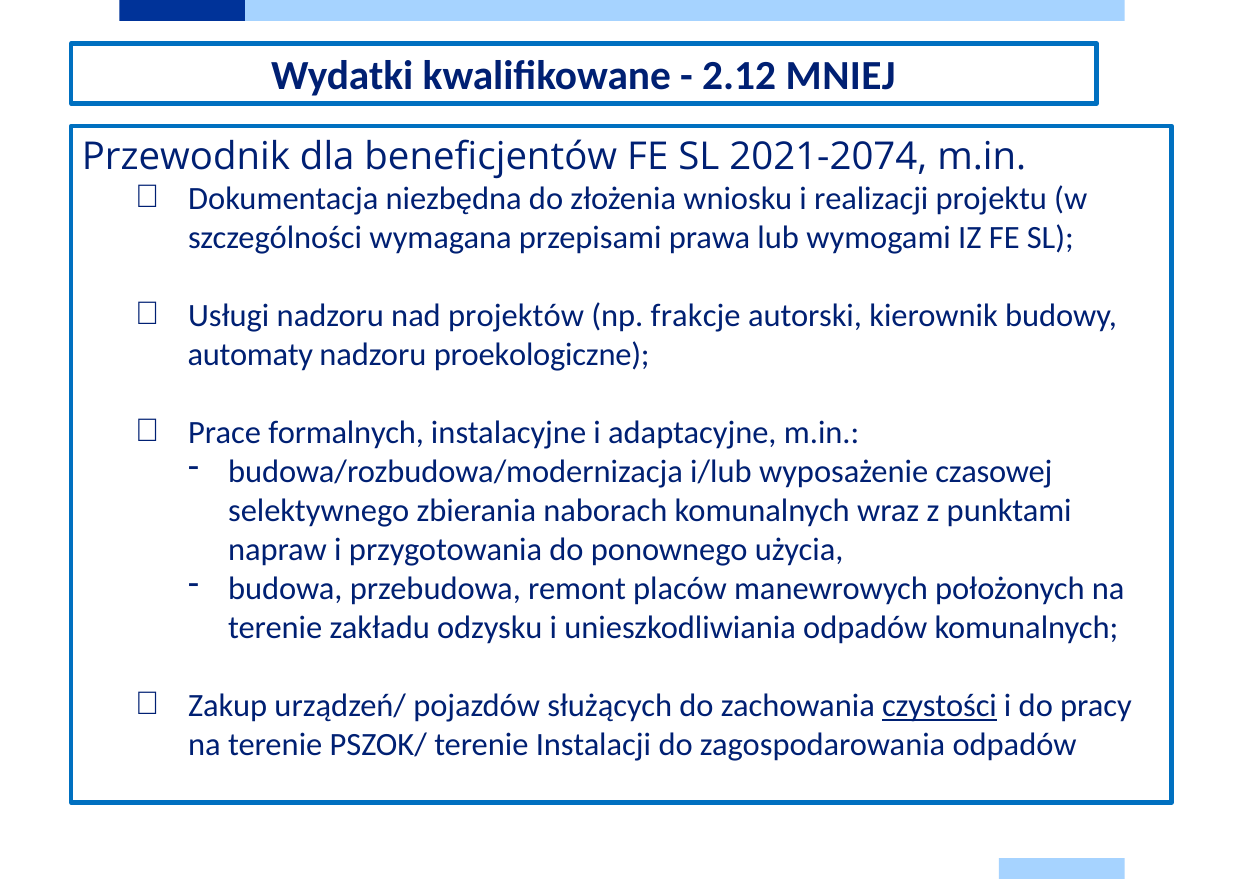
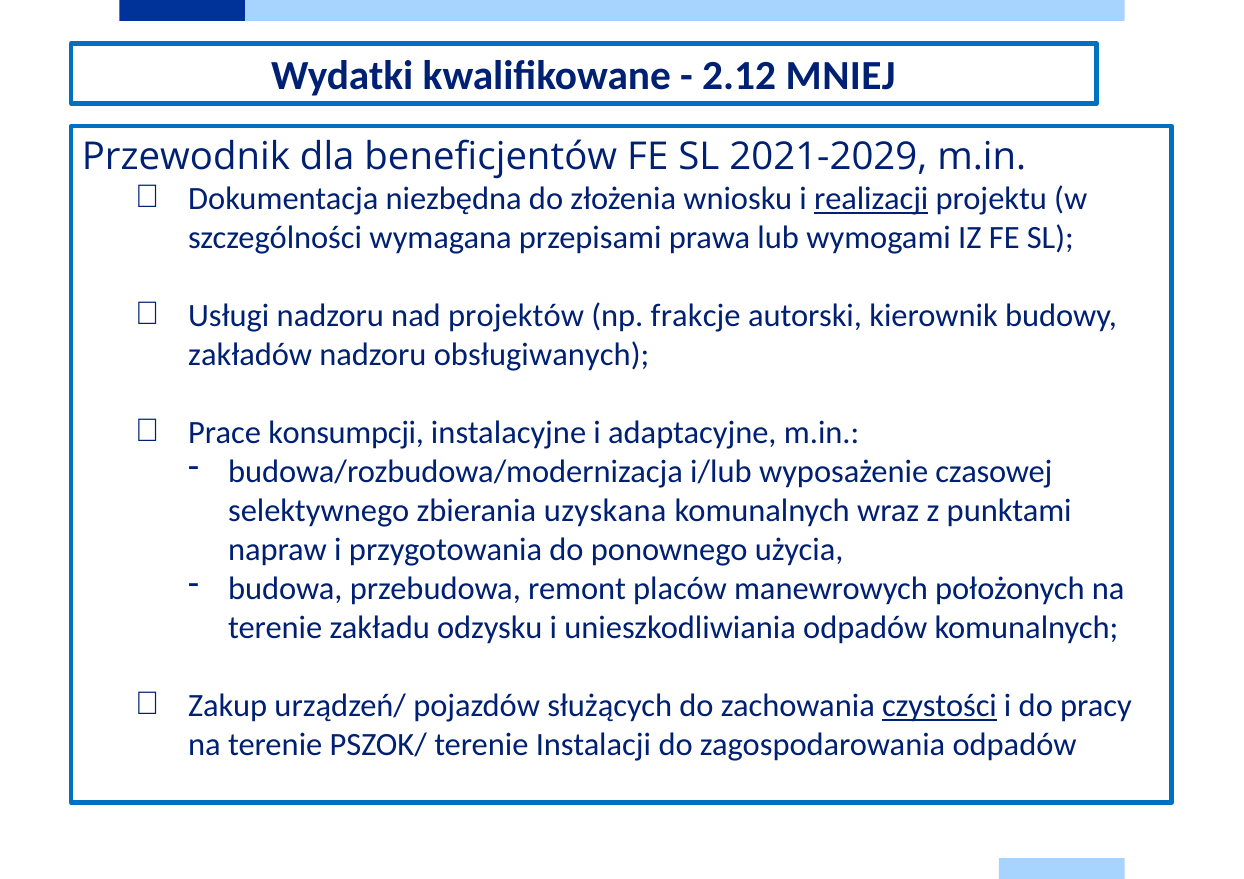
2021-2074: 2021-2074 -> 2021-2029 (828, 157)
realizacji underline: none -> present (871, 199)
automaty: automaty -> zakładów (250, 355)
proekologiczne: proekologiczne -> obsługiwanych (542, 355)
formalnych: formalnych -> konsumpcji (346, 433)
naborach: naborach -> uzyskana (605, 511)
